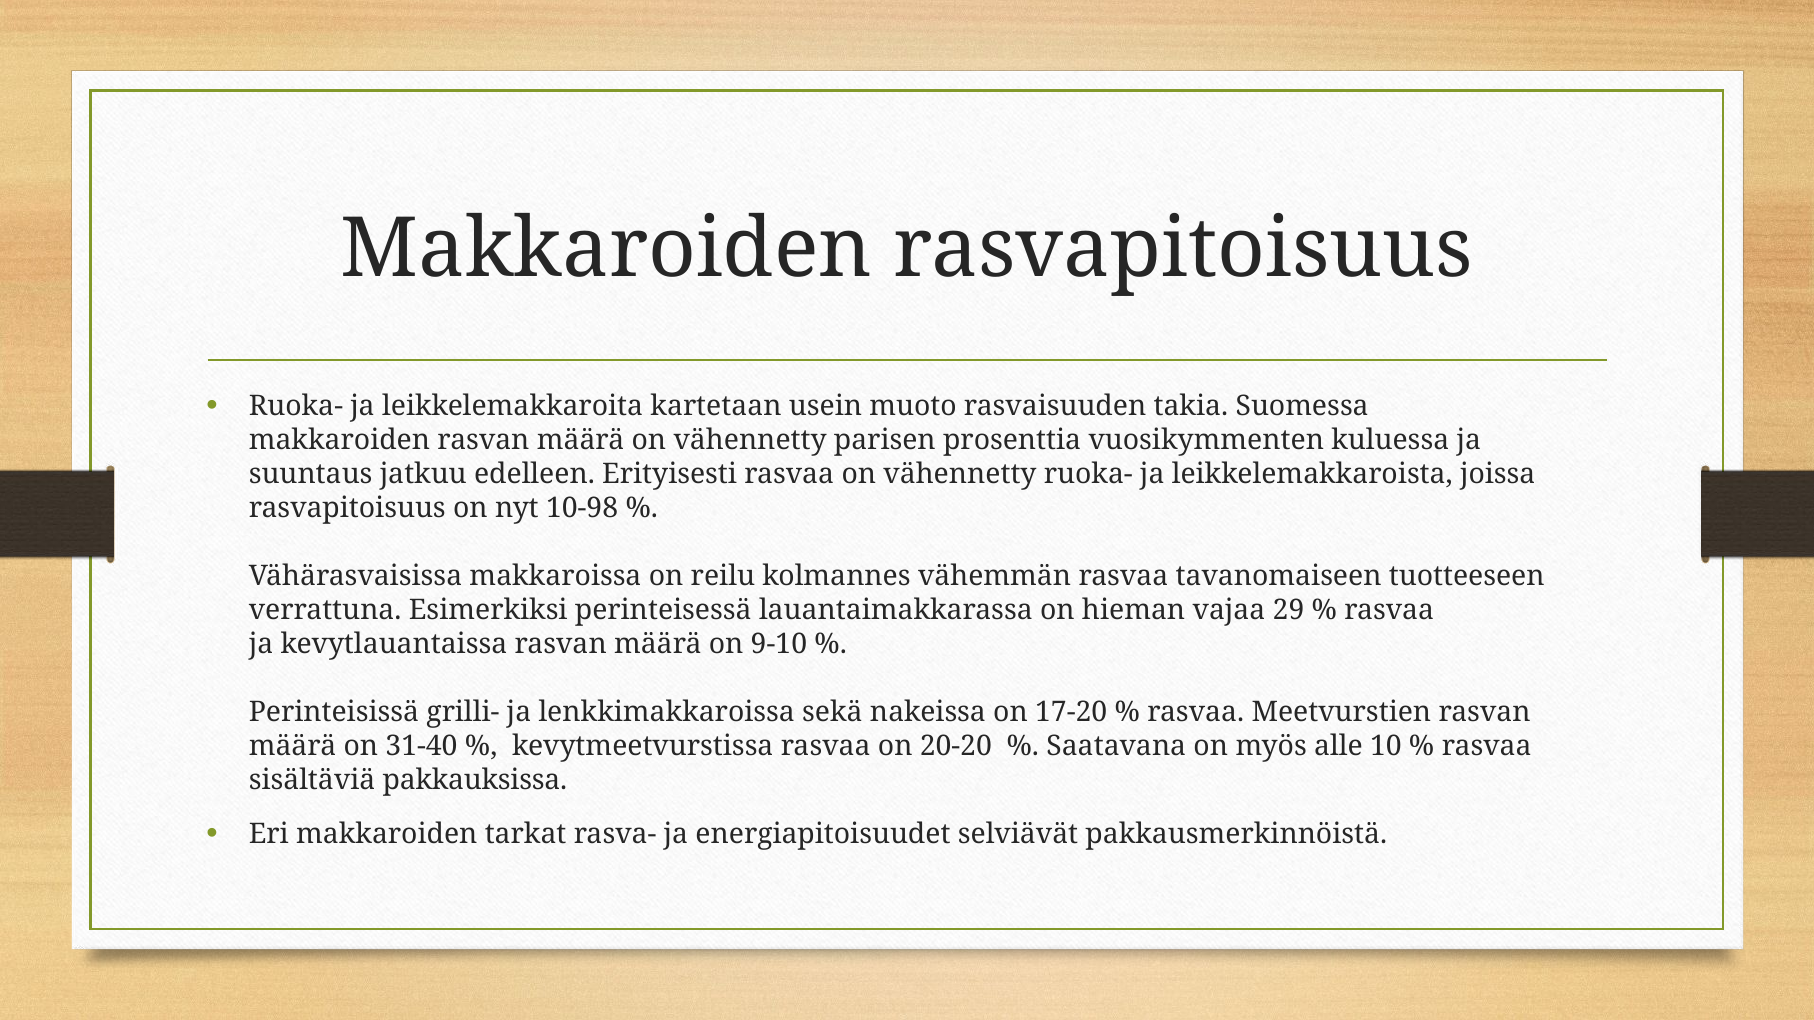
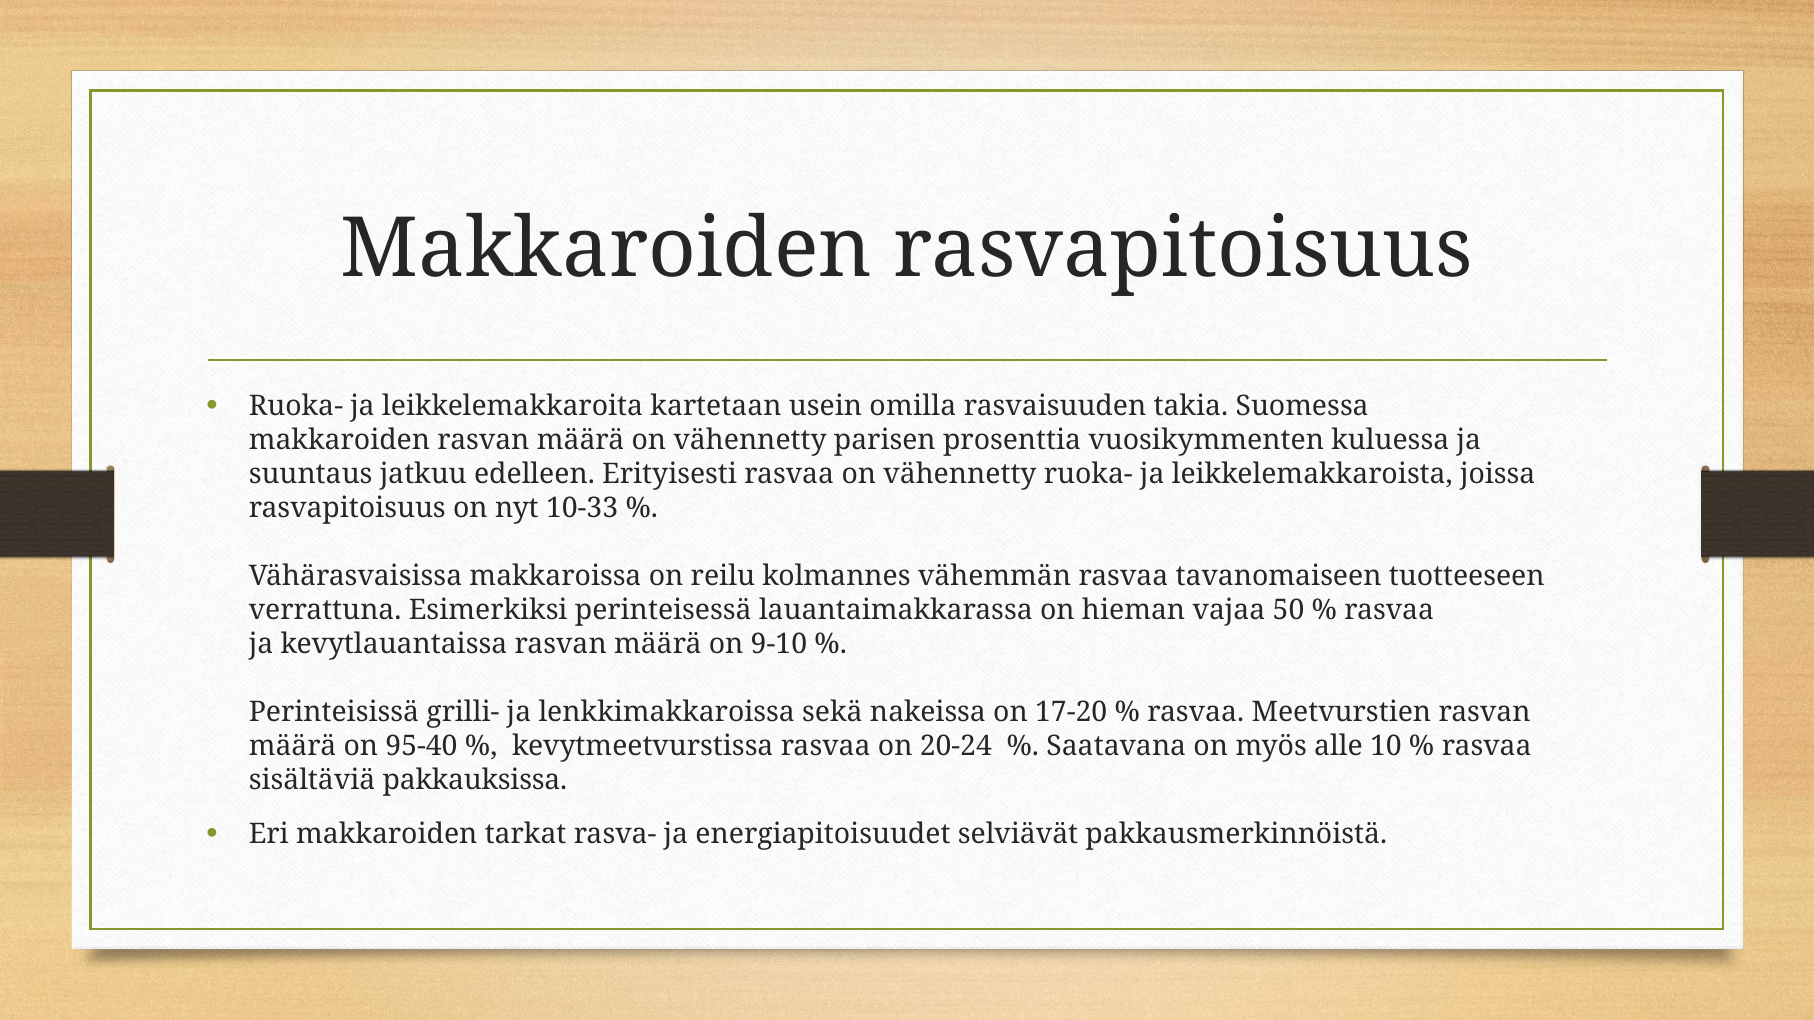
muoto: muoto -> omilla (913, 406)
10-98: 10-98 -> 10-33 (582, 508)
29: 29 -> 50 (1289, 610)
31-40: 31-40 -> 95-40 (421, 746)
20-20: 20-20 -> 20-24 (956, 746)
